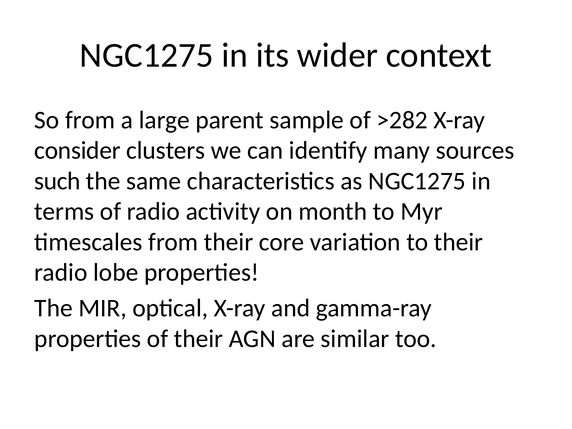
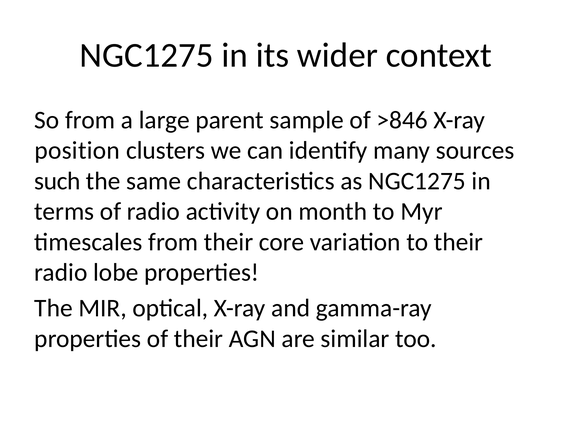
>282: >282 -> >846 (402, 120)
consider: consider -> position (77, 151)
